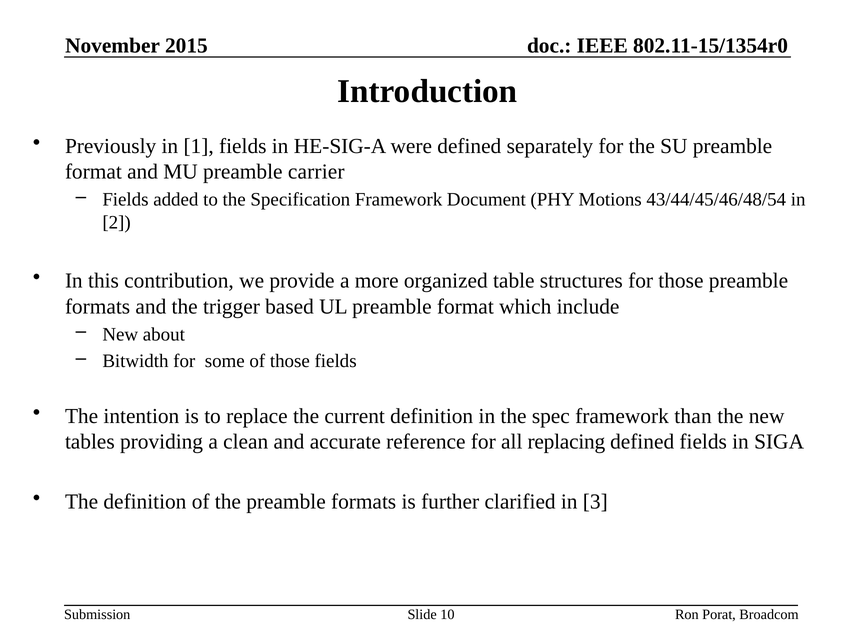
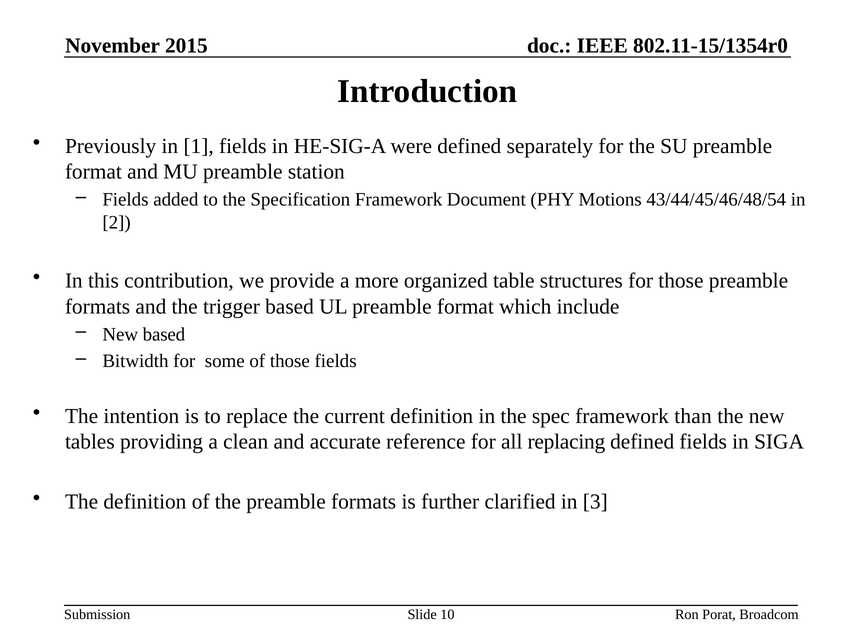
carrier: carrier -> station (316, 172)
New about: about -> based (164, 334)
